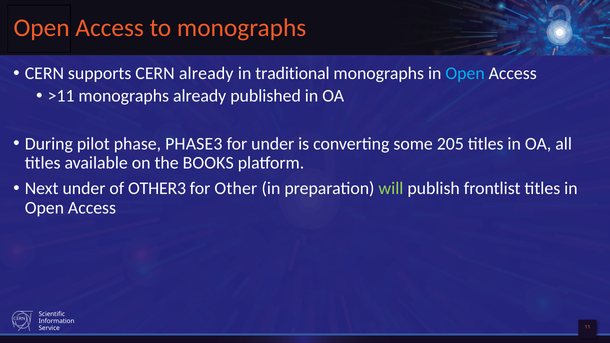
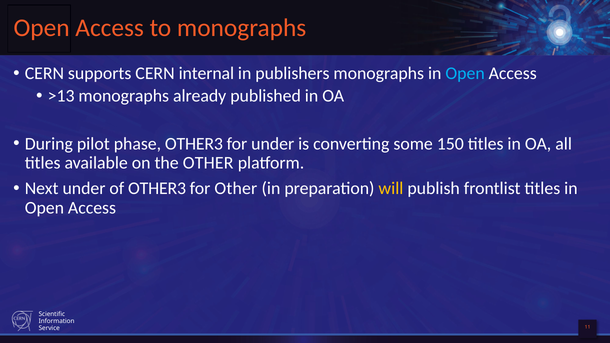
CERN already: already -> internal (206, 74)
traditional: traditional -> publishers (292, 74)
>11: >11 -> >13 (61, 96)
phase PHASE3: PHASE3 -> OTHER3 (194, 144)
205: 205 -> 150 (450, 144)
the BOOKS: BOOKS -> OTHER (208, 163)
will colour: light green -> yellow (391, 189)
